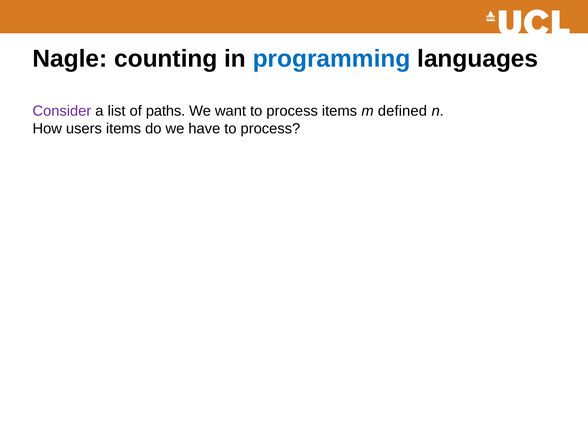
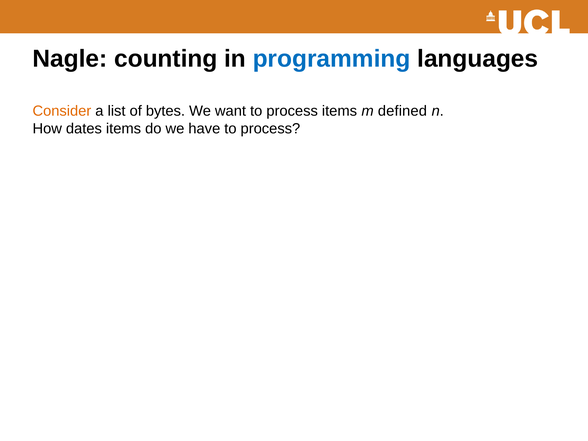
Consider colour: purple -> orange (62, 111)
paths: paths -> bytes (165, 111)
users: users -> dates (84, 129)
